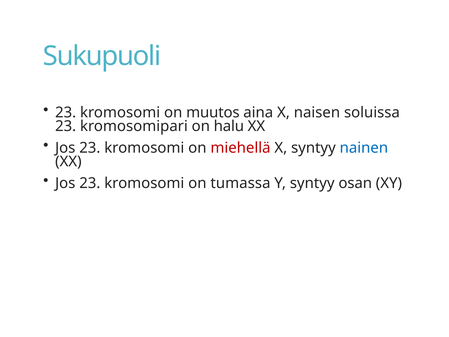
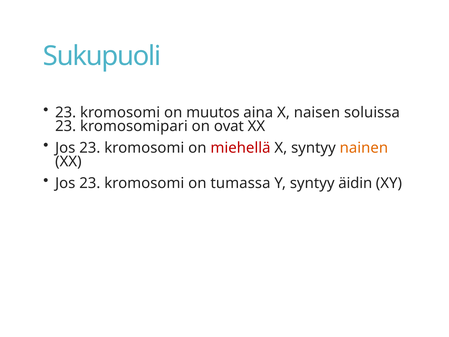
halu: halu -> ovat (229, 126)
nainen colour: blue -> orange (364, 148)
osan: osan -> äidin (355, 183)
